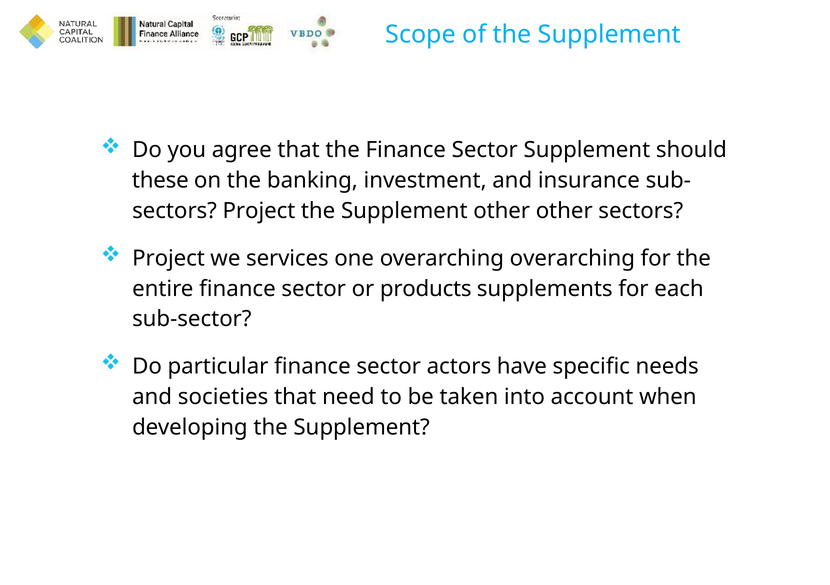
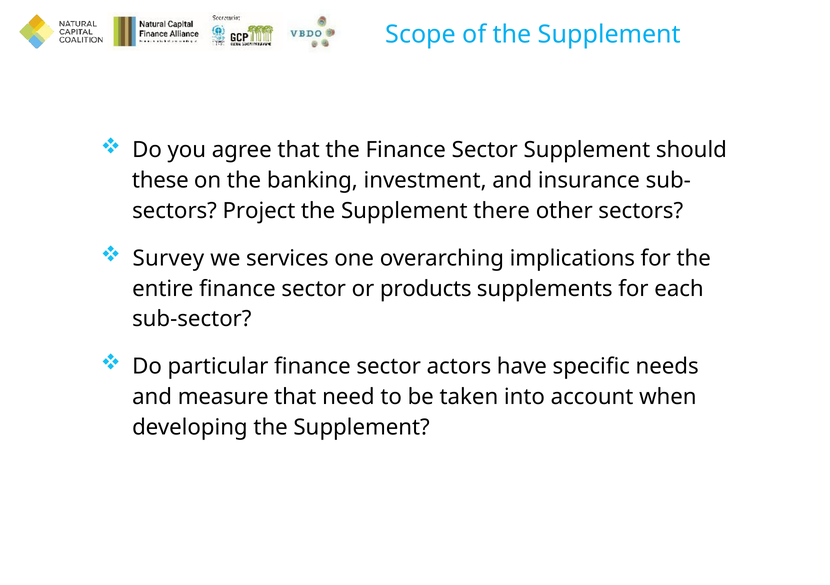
Supplement other: other -> there (502, 211)
Project: Project -> Survey (168, 258)
overarching overarching: overarching -> implications (572, 258)
societies: societies -> measure (223, 397)
